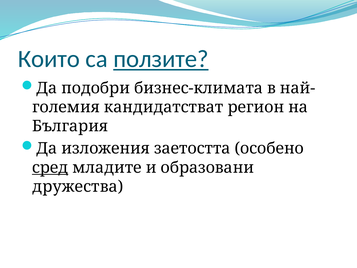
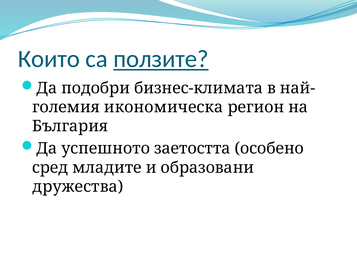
кандидатстват: кандидатстват -> икономическа (164, 107)
изложения: изложения -> успешното (106, 148)
сред underline: present -> none (50, 167)
